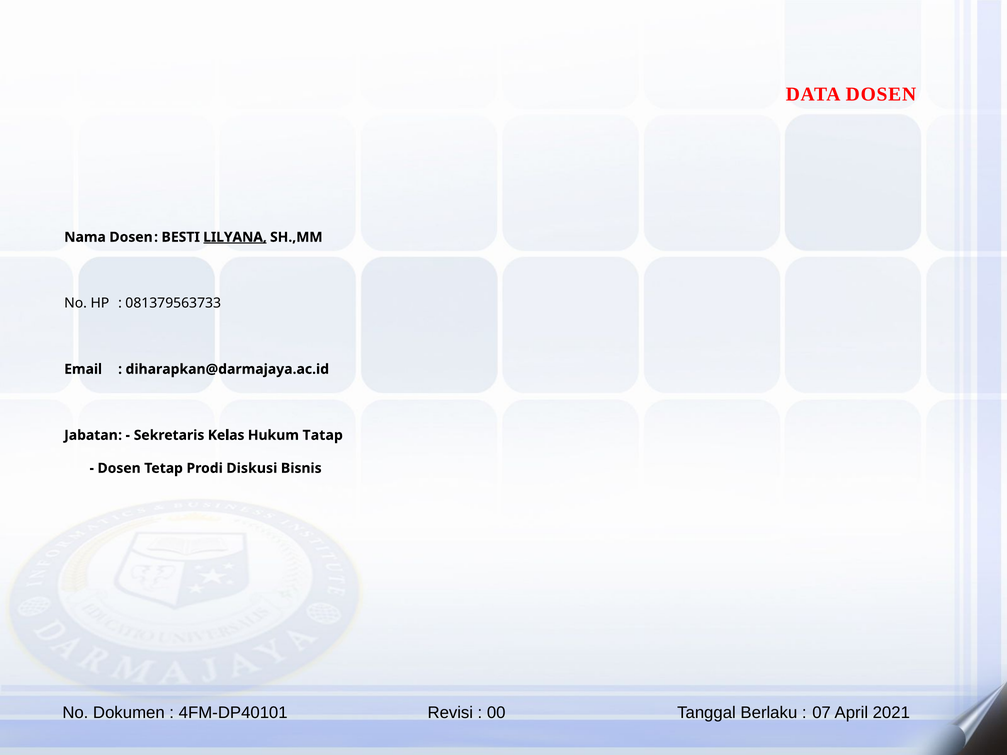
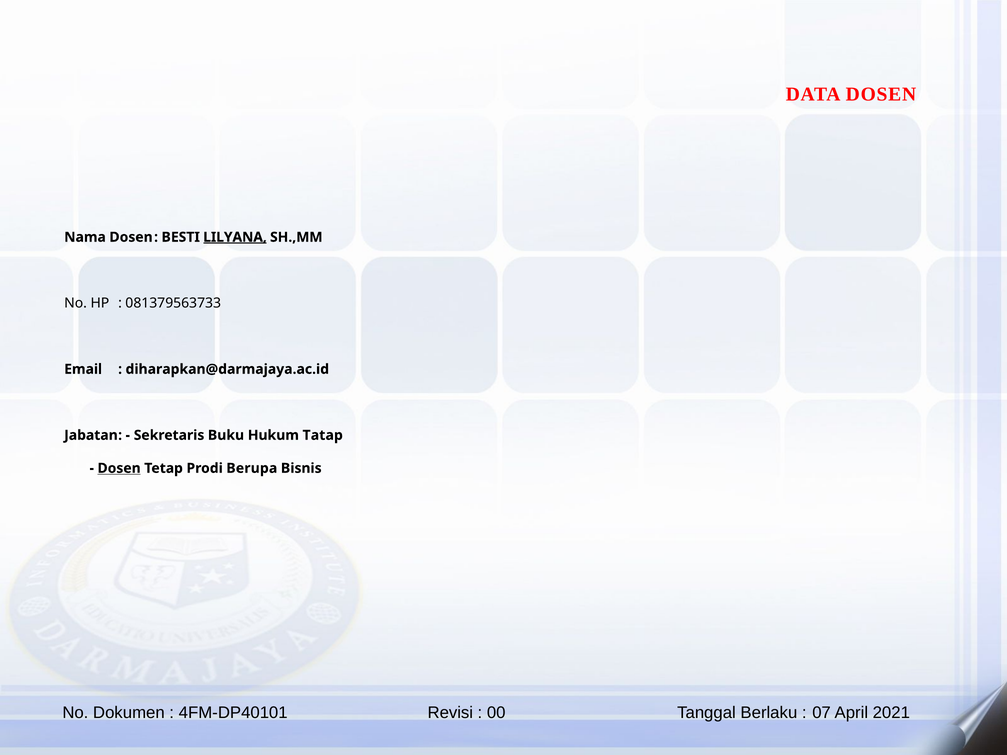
Kelas: Kelas -> Buku (226, 435)
Dosen underline: none -> present (119, 468)
Diskusi: Diskusi -> Berupa (252, 468)
